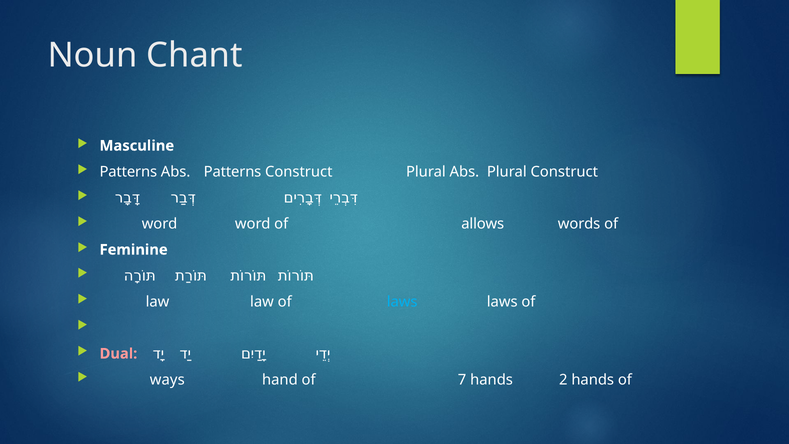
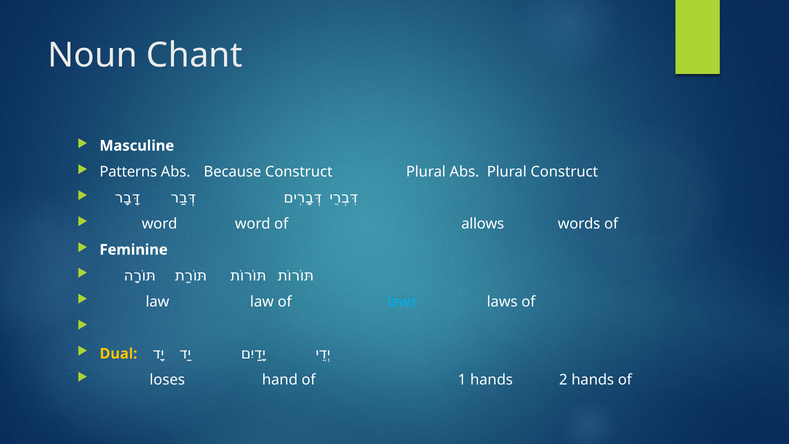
Abs Patterns: Patterns -> Because (232, 172)
Dual colour: pink -> yellow (118, 354)
ways: ways -> loses (167, 380)
7: 7 -> 1 (462, 380)
